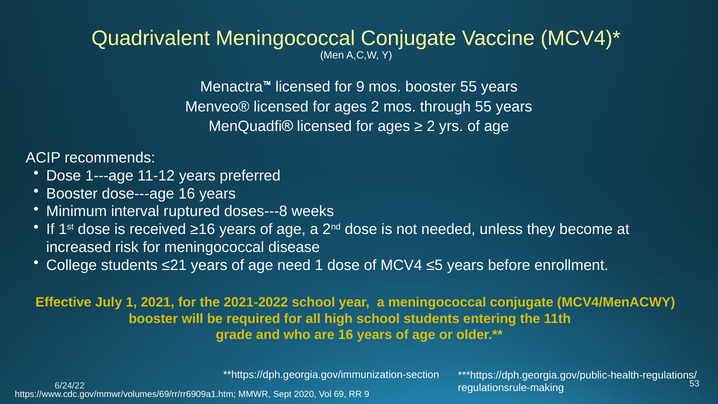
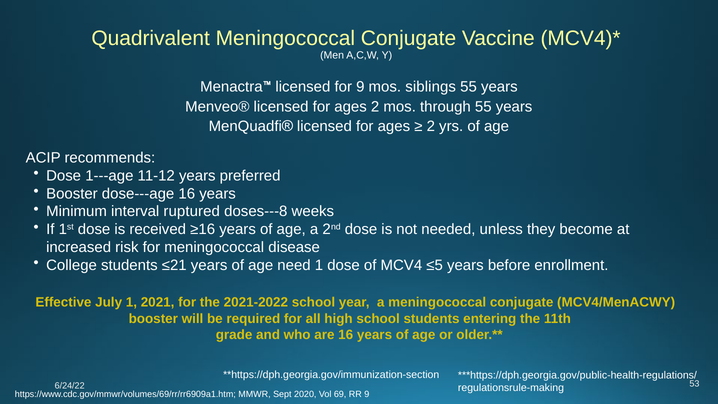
mos booster: booster -> siblings (431, 87)
